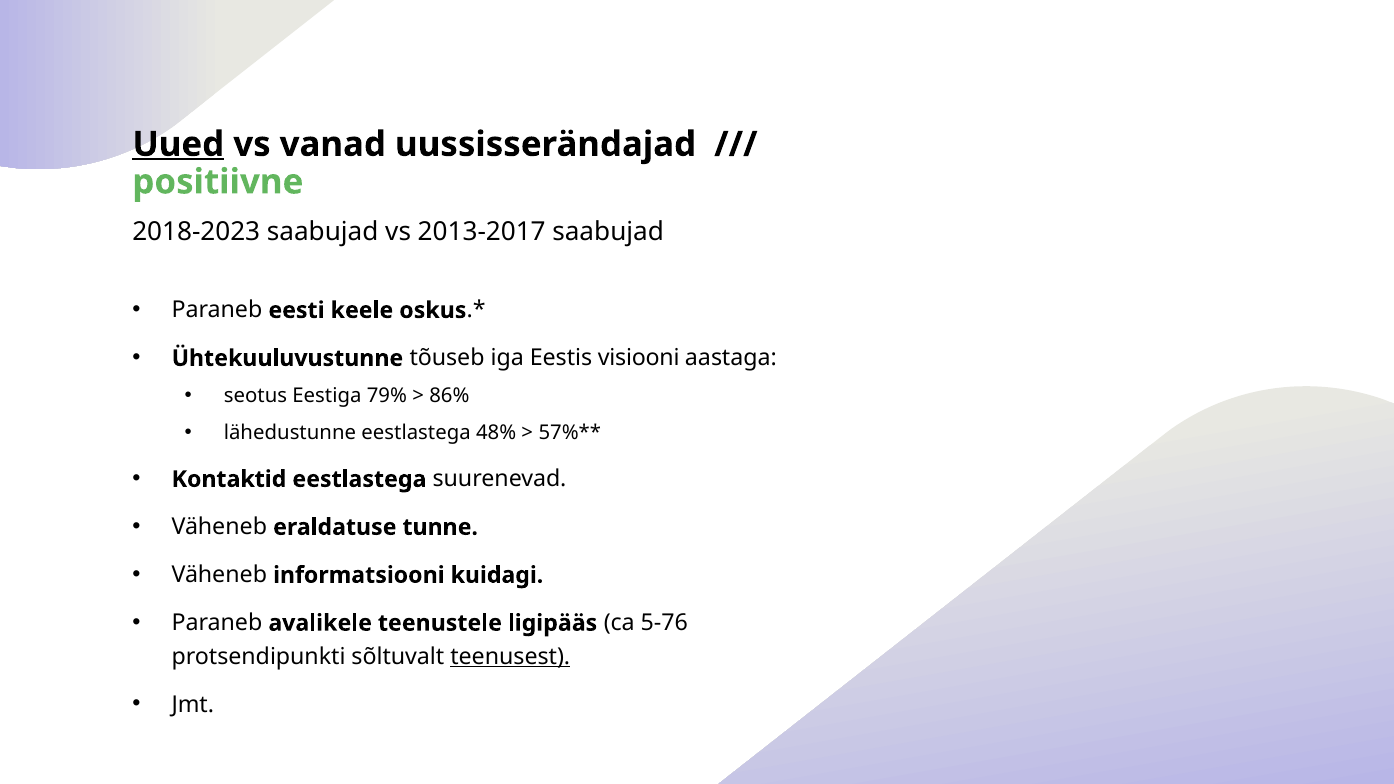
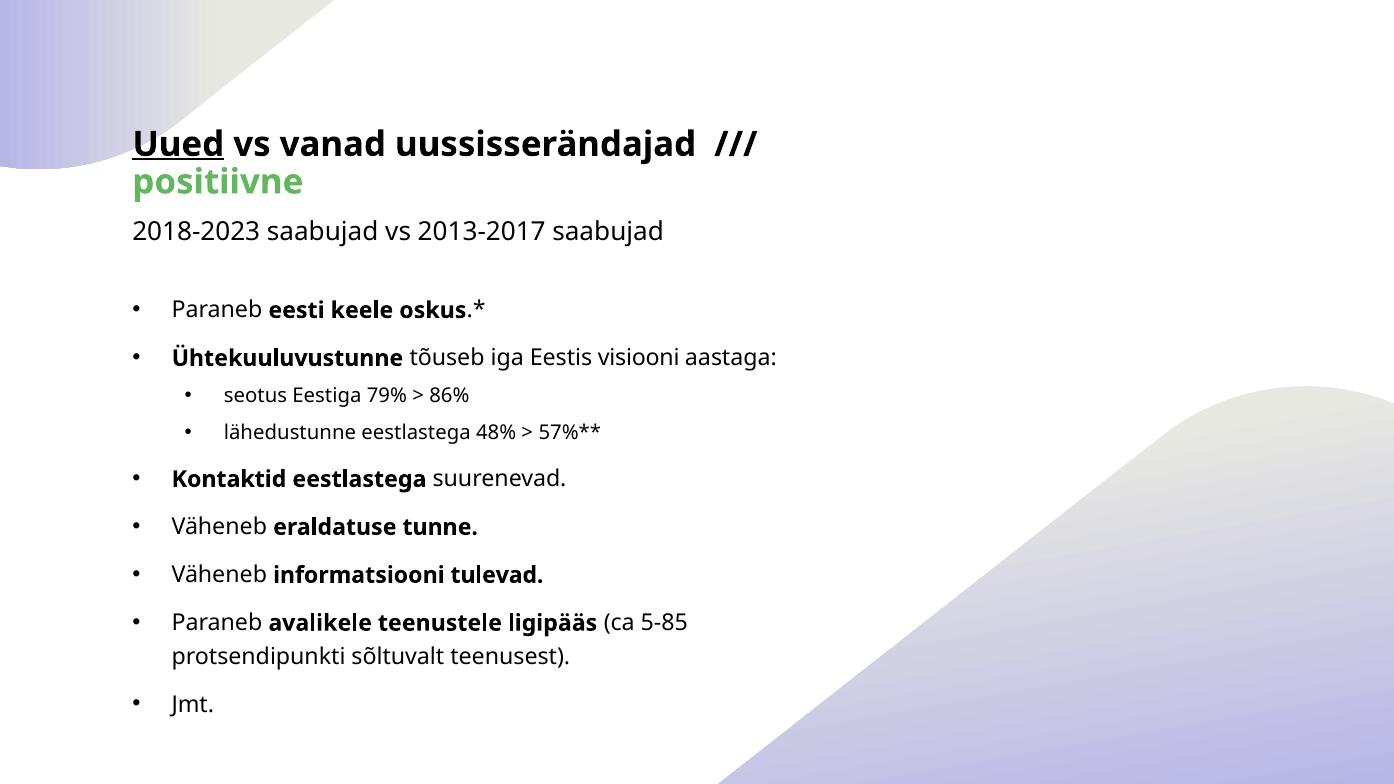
kuidagi: kuidagi -> tulevad (497, 575)
5-76: 5-76 -> 5-85 (664, 623)
teenusest underline: present -> none (510, 657)
